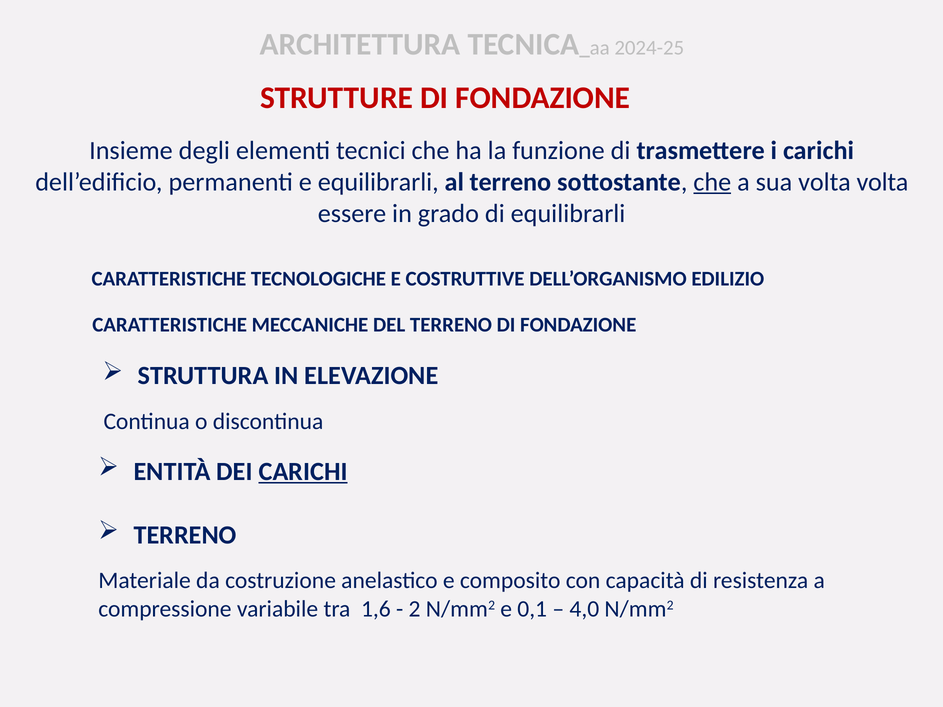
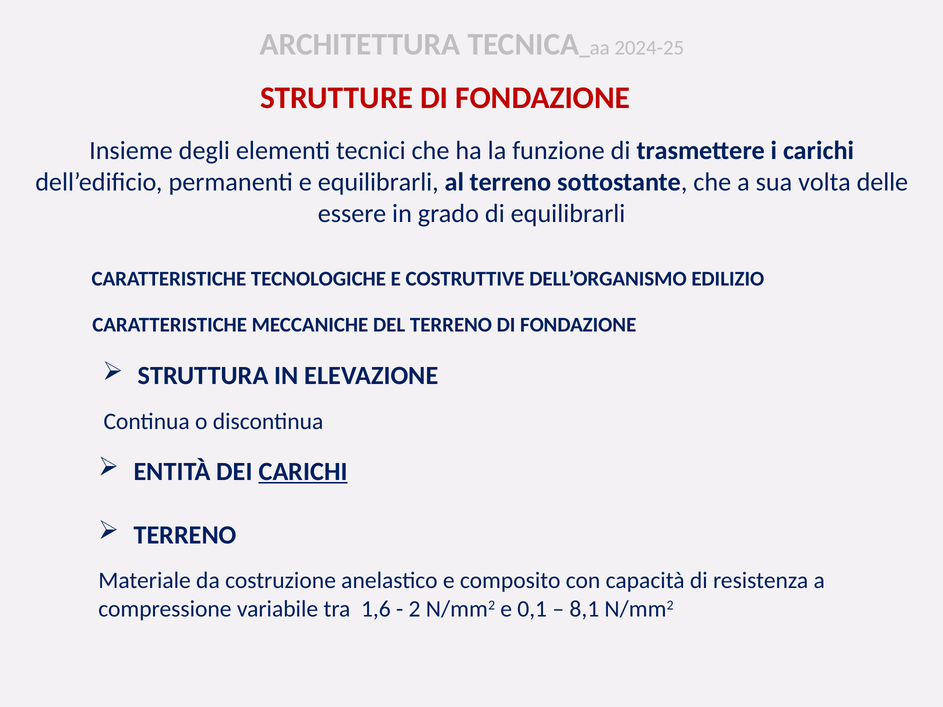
che underline: present -> none (712, 182)
volta volta: volta -> delle (882, 182)
4,0: 4,0 -> 8,1 (584, 609)
